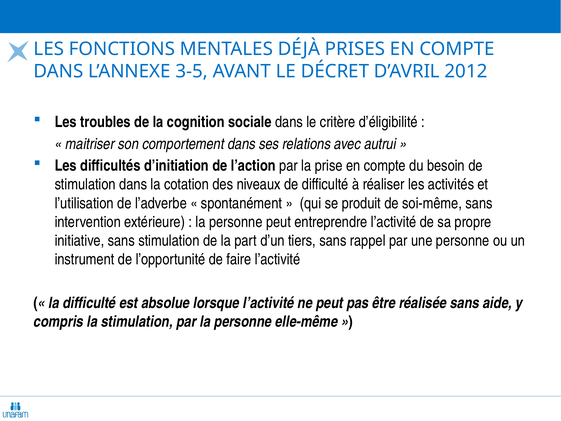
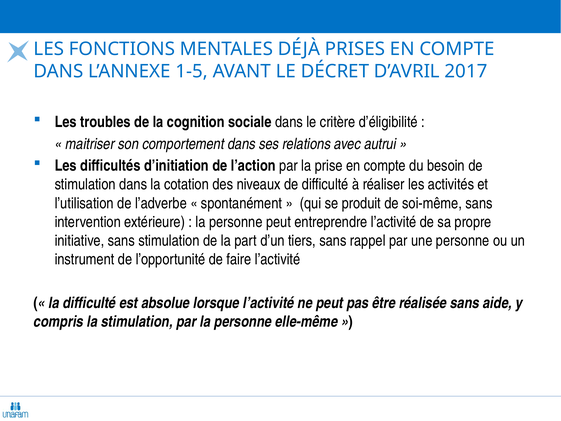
3-5: 3-5 -> 1-5 (192, 71)
2012: 2012 -> 2017 (466, 71)
